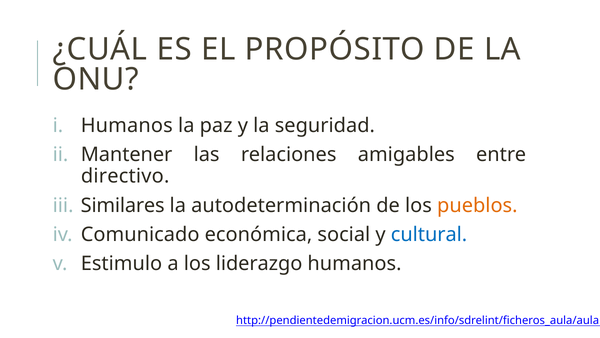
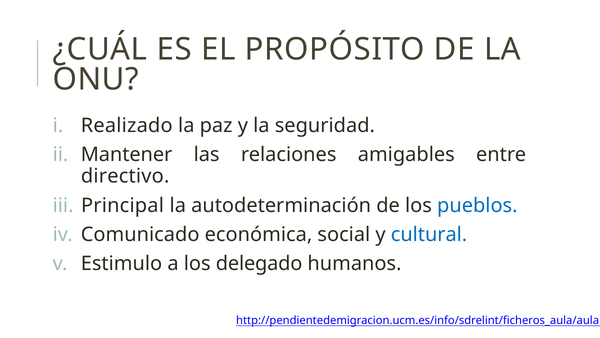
Humanos: Humanos -> Realizado (127, 125)
Similares: Similares -> Principal (122, 205)
pueblos colour: orange -> blue (477, 205)
liderazgo: liderazgo -> delegado (259, 263)
